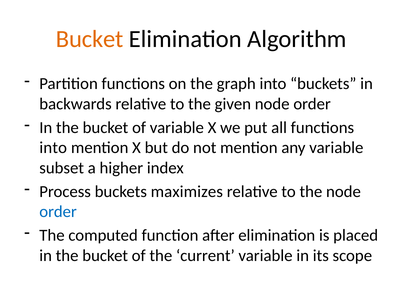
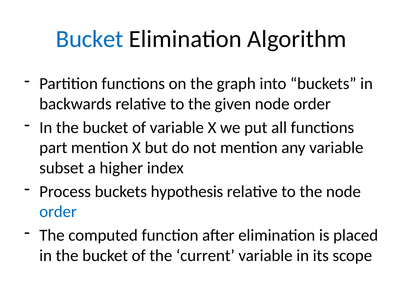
Bucket colour: orange -> blue (90, 39)
into: into -> part (53, 148)
maximizes: maximizes -> hypothesis (187, 192)
